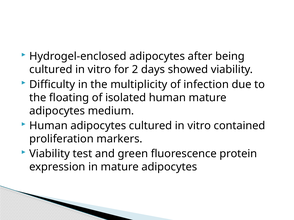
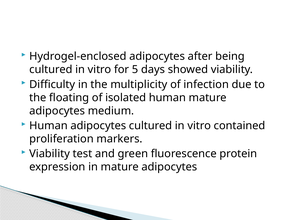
2: 2 -> 5 (135, 70)
